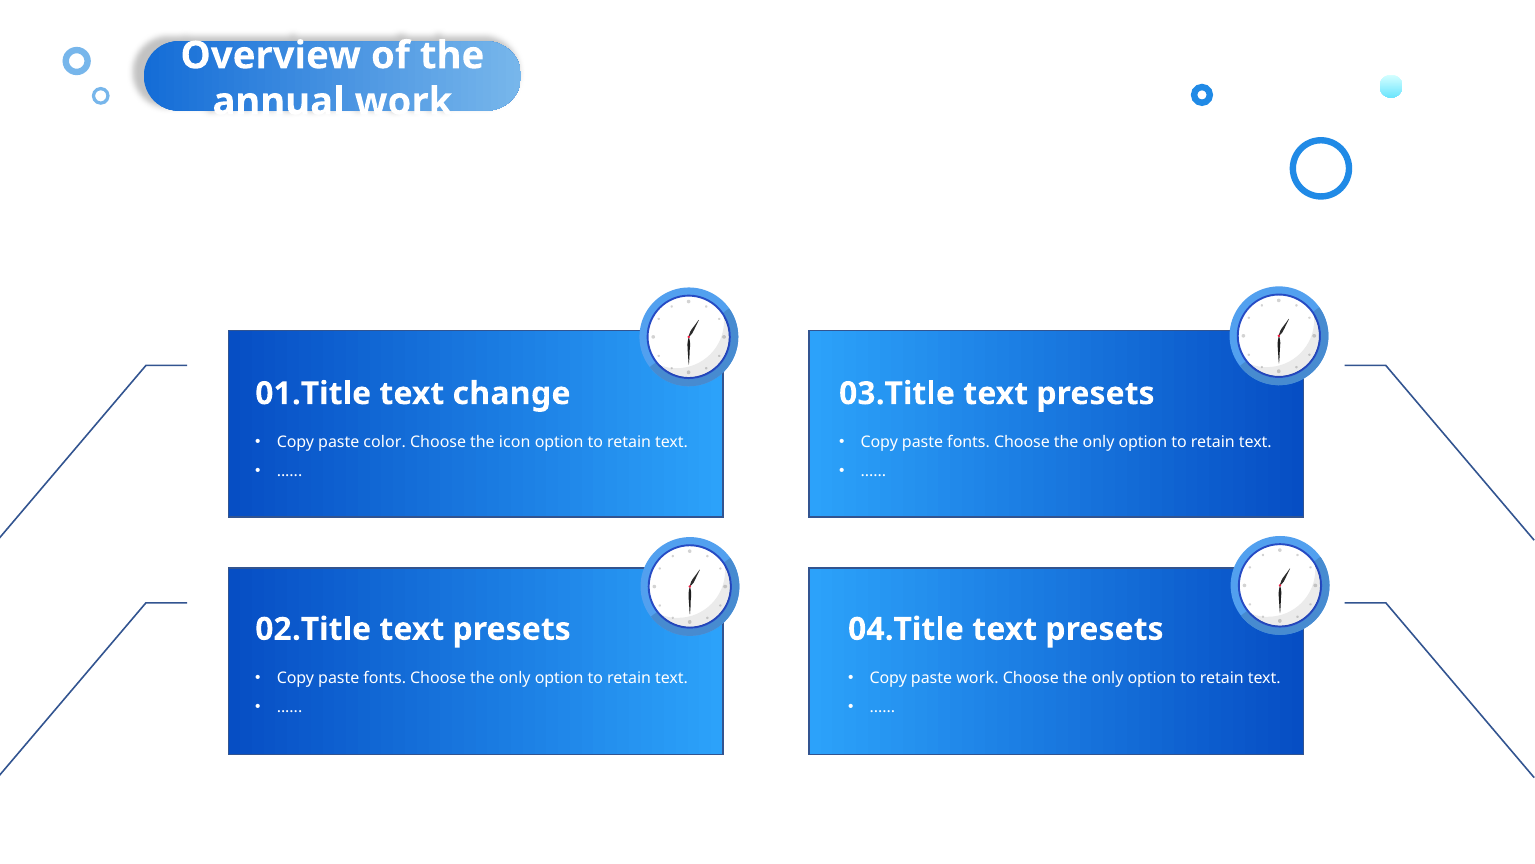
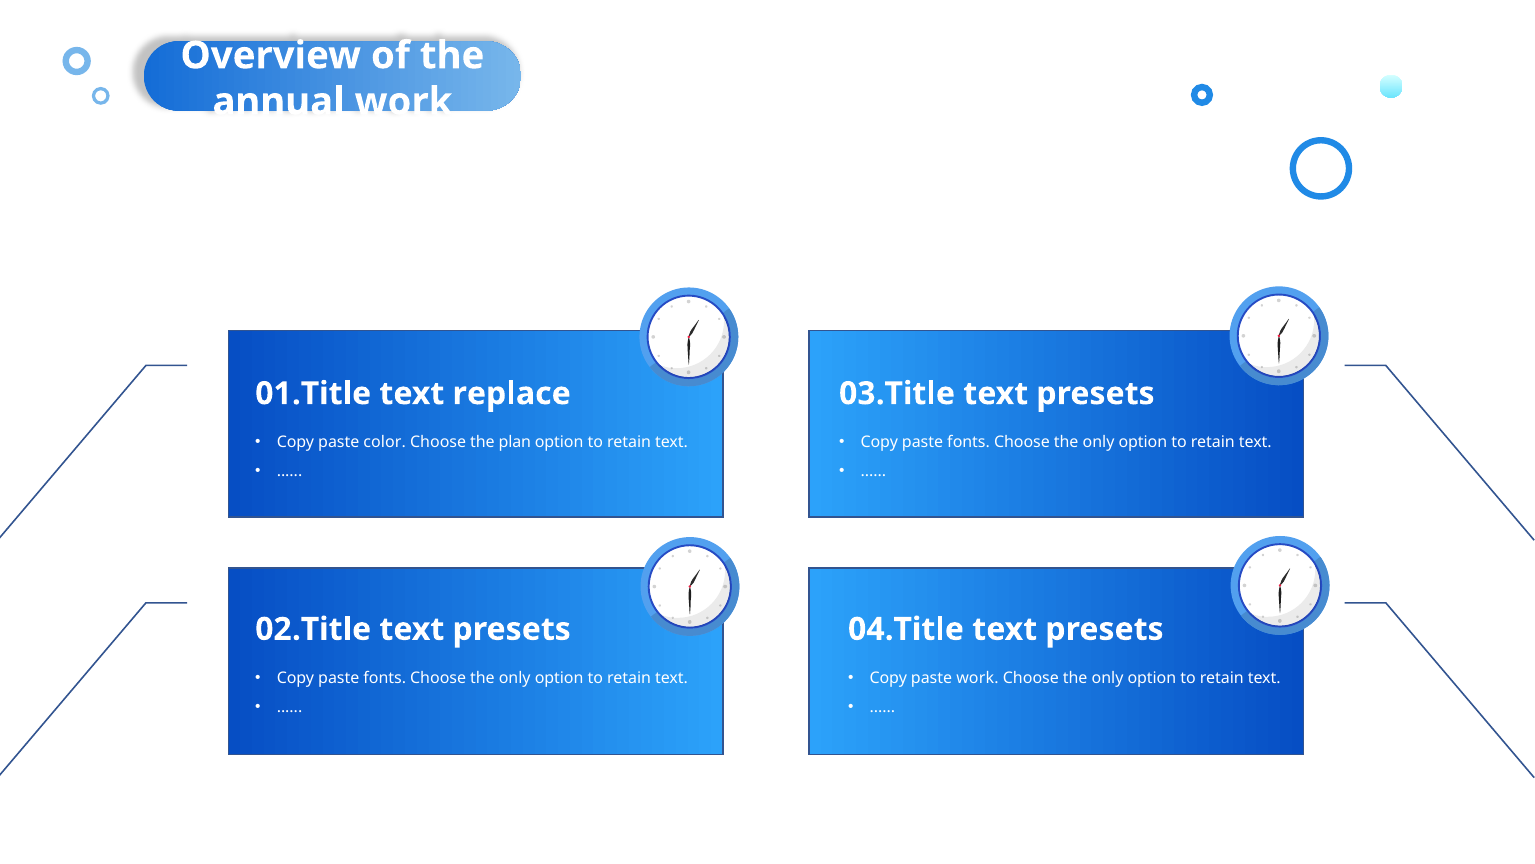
change: change -> replace (512, 393)
icon: icon -> plan (515, 442)
